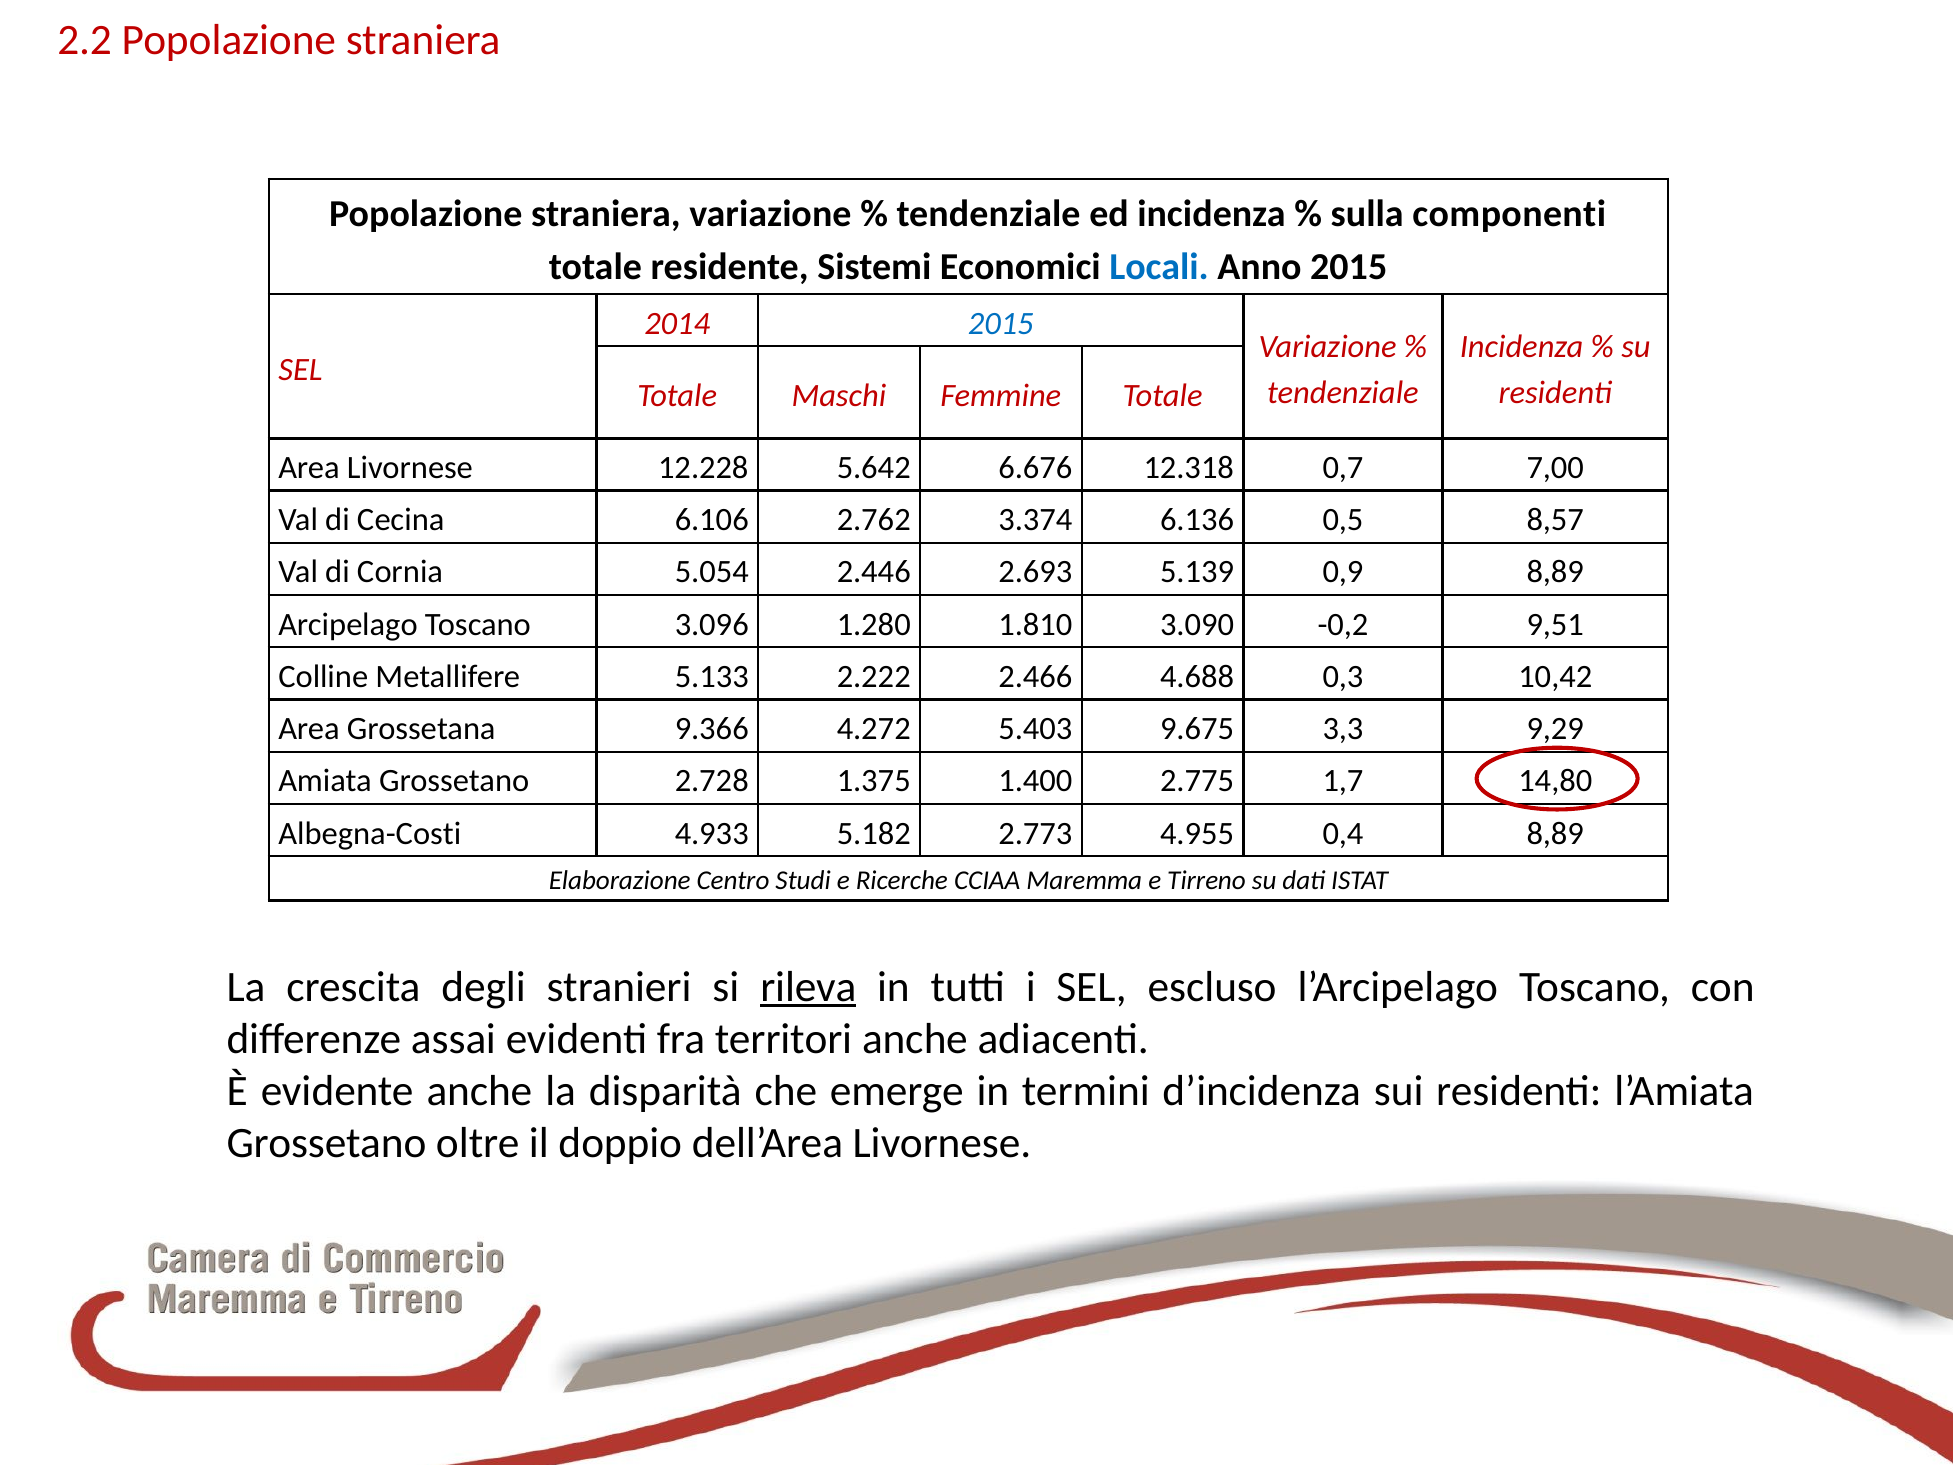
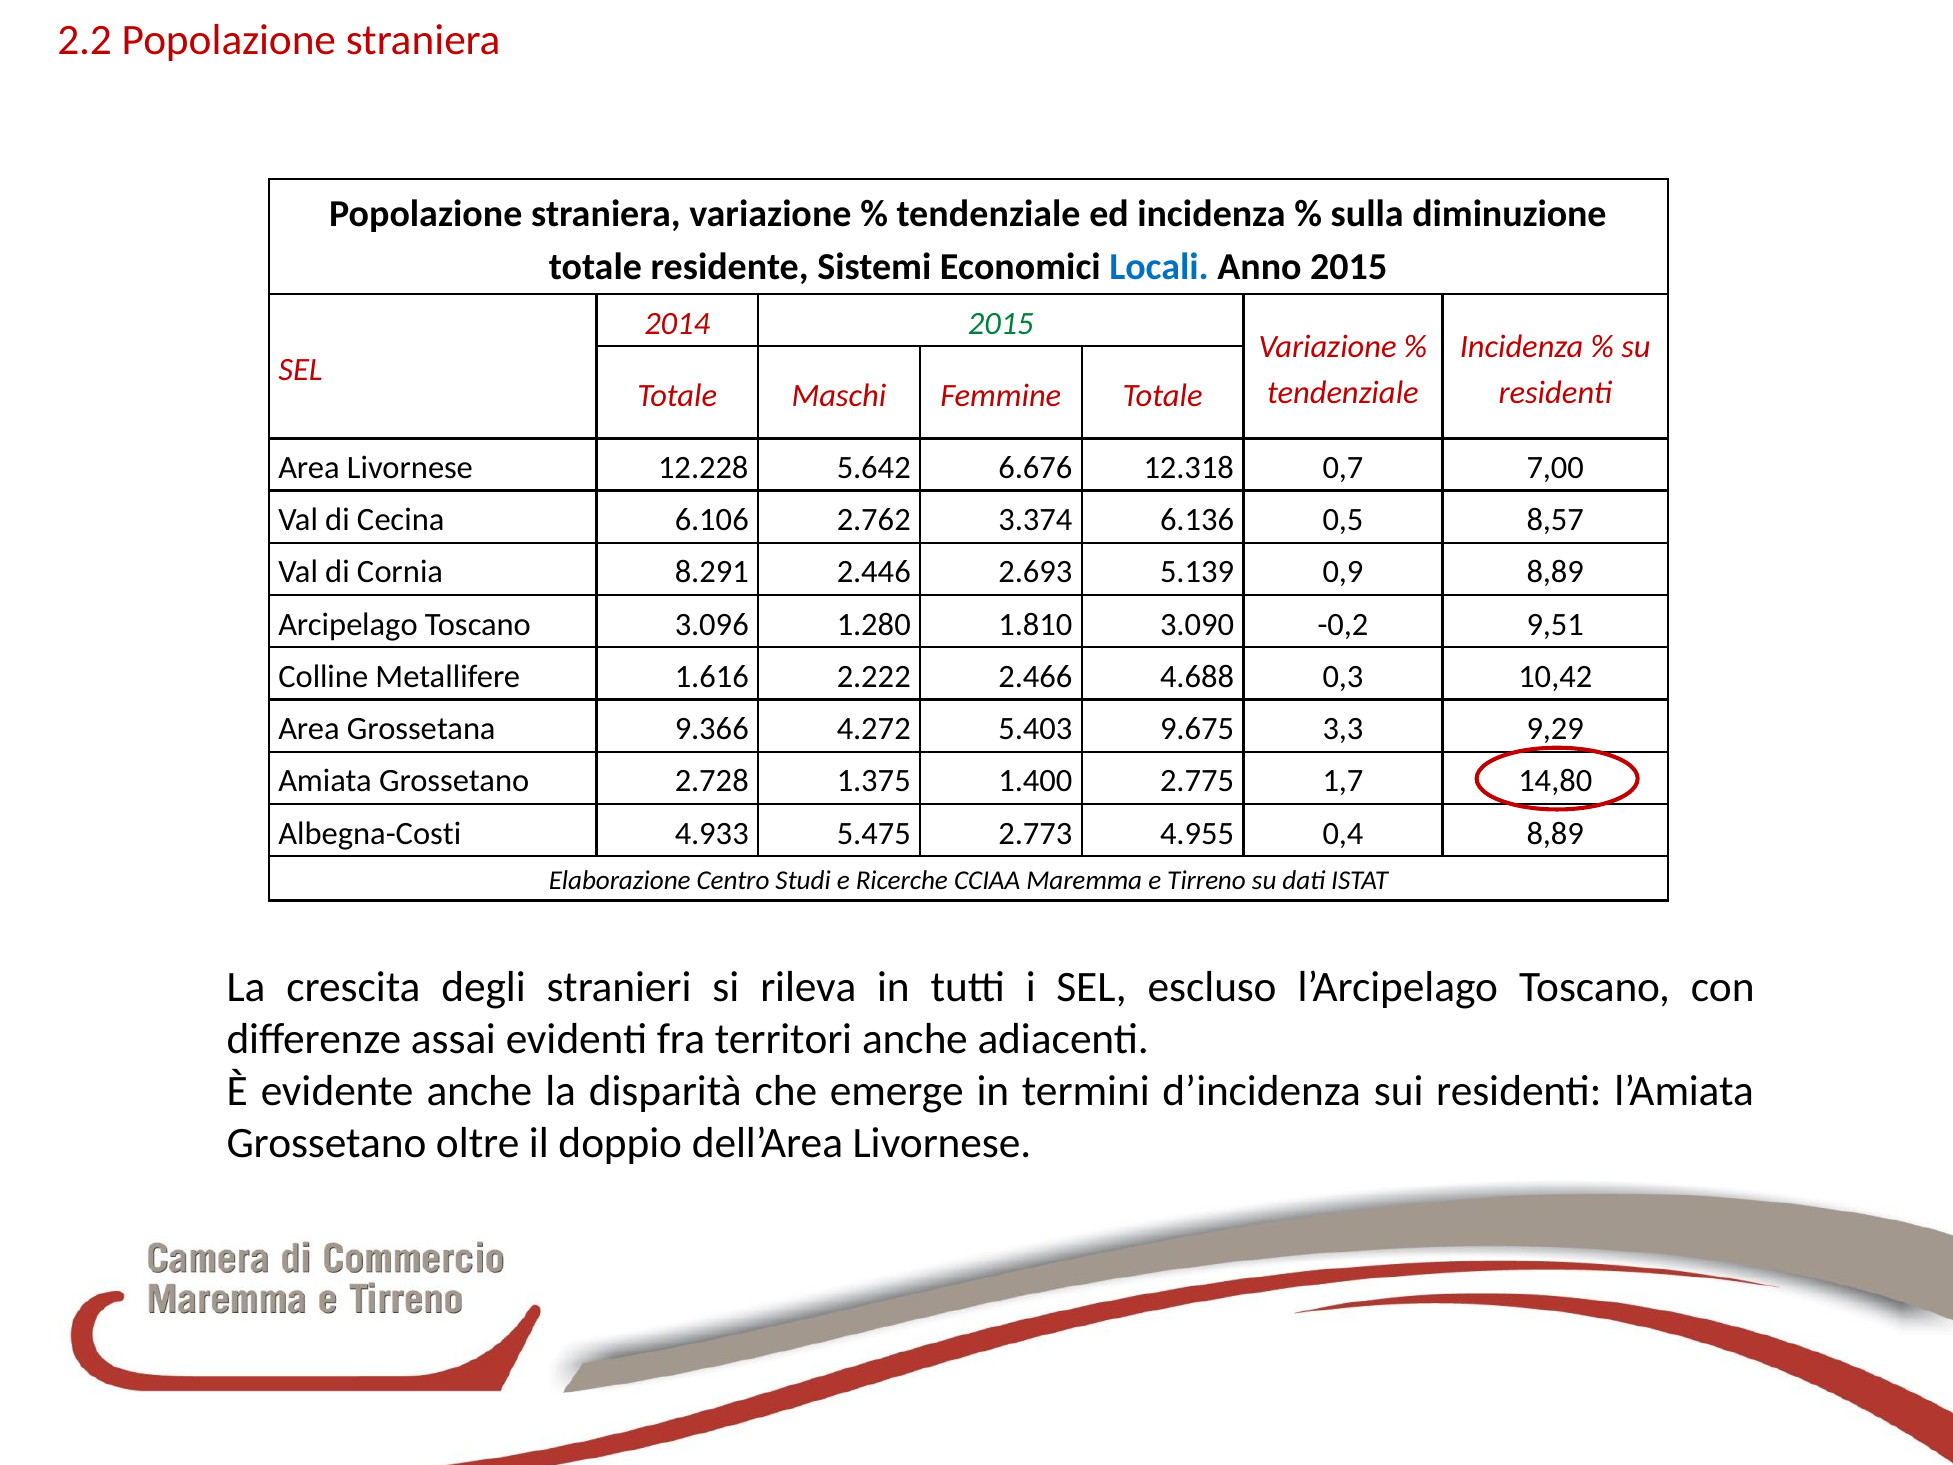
componenti: componenti -> diminuzione (1509, 214)
2015 colour: blue -> green (1001, 323)
5.054: 5.054 -> 8.291 (712, 572)
5.133: 5.133 -> 1.616 (712, 677)
5.182: 5.182 -> 5.475 (874, 833)
rileva underline: present -> none (808, 987)
